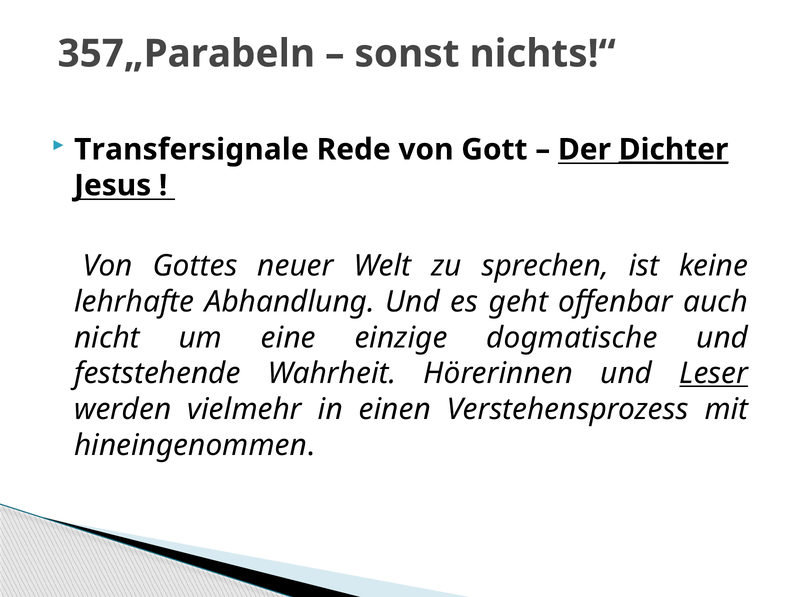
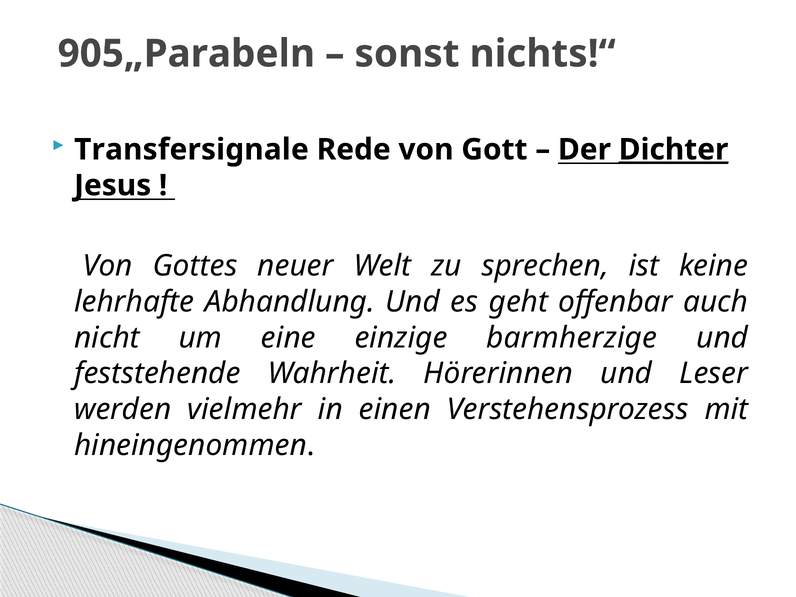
357„Parabeln: 357„Parabeln -> 905„Parabeln (186, 54)
dogmatische: dogmatische -> barmherzige (572, 338)
Leser underline: present -> none (714, 374)
